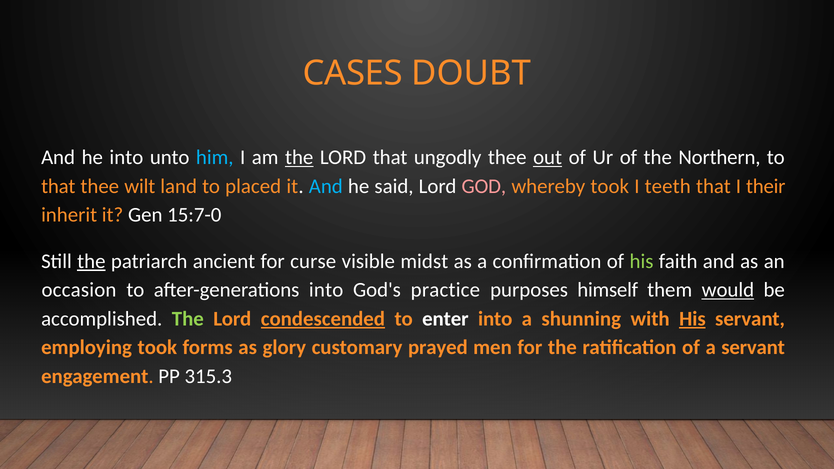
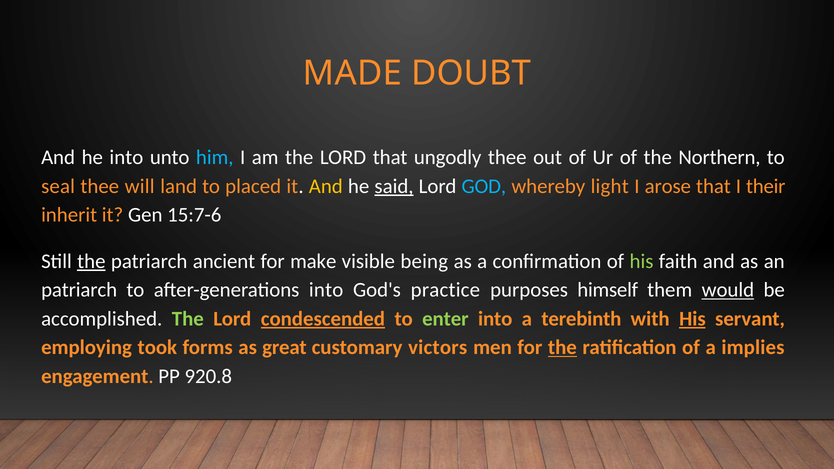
CASES: CASES -> MADE (353, 73)
the underline: present -> none (299, 158)
out underline: present -> none (548, 158)
that: that -> seal (58, 186)
wilt: wilt -> will (140, 186)
And colour: light blue -> yellow (326, 186)
said underline: none -> present (394, 186)
GOD colour: pink -> light blue (484, 186)
whereby took: took -> light (610, 186)
teeth: teeth -> arose (668, 186)
15:7-0: 15:7-0 -> 15:7-6 (194, 215)
curse: curse -> make (313, 261)
midst: midst -> being (424, 261)
occasion: occasion -> patriarch (79, 290)
enter colour: white -> light green (445, 319)
shunning: shunning -> terebinth (581, 319)
glory: glory -> great (284, 348)
prayed: prayed -> victors (438, 348)
the underline: none -> present (562, 348)
a servant: servant -> implies (753, 348)
315.3: 315.3 -> 920.8 (208, 376)
